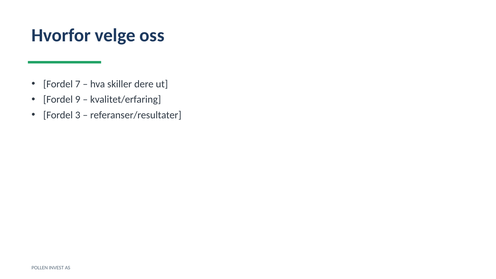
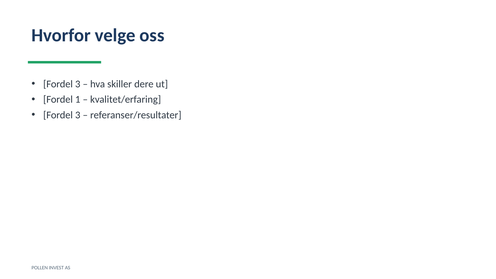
7: 7 -> 3 (78, 84)
9: 9 -> 1 (78, 100)
